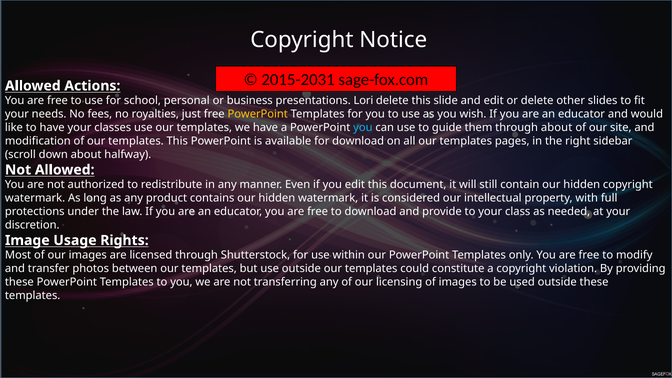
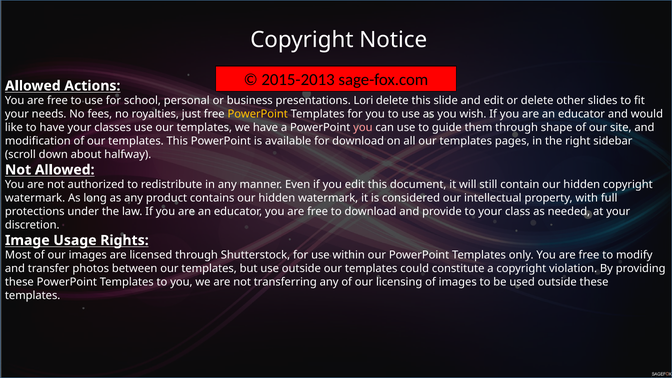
2015-2031: 2015-2031 -> 2015-2013 (298, 80)
you colour: light blue -> pink (363, 128)
through about: about -> shape (557, 128)
